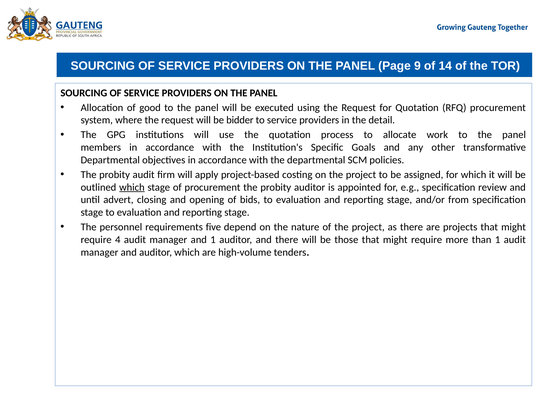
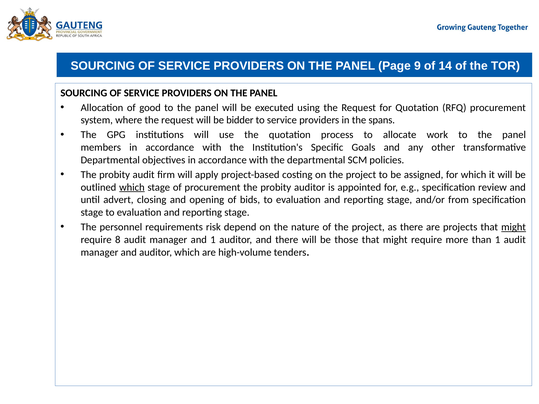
detail: detail -> spans (382, 120)
five: five -> risk (213, 227)
might underline: none -> present (514, 227)
4: 4 -> 8 (118, 240)
